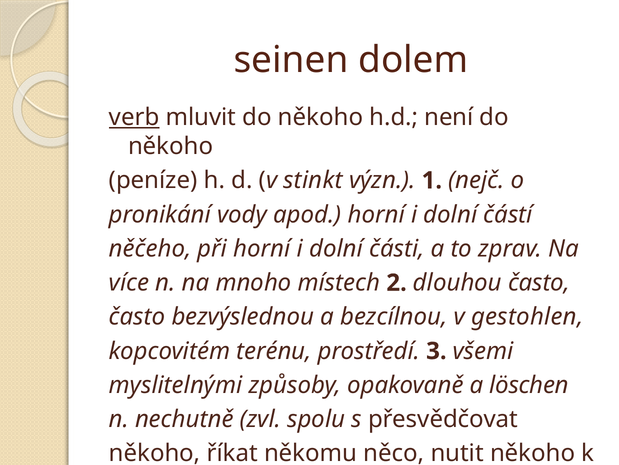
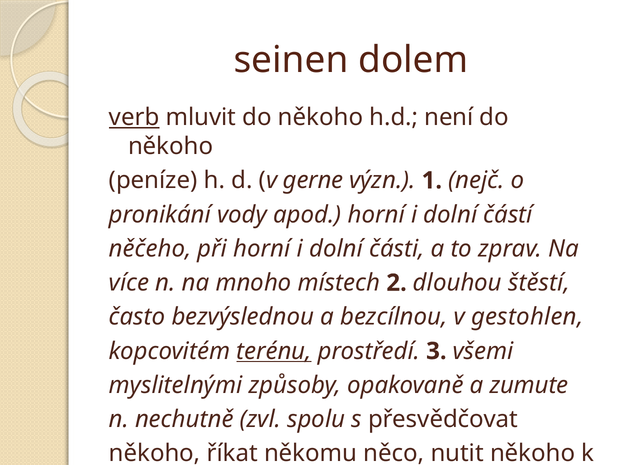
stinkt: stinkt -> gerne (313, 180)
dlouhou často: často -> štěstí (539, 282)
terénu underline: none -> present (274, 351)
löschen: löschen -> zumute (529, 385)
